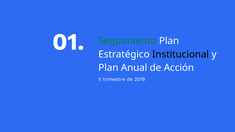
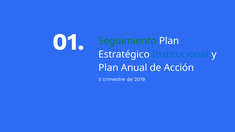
Institucional colour: black -> blue (181, 54)
